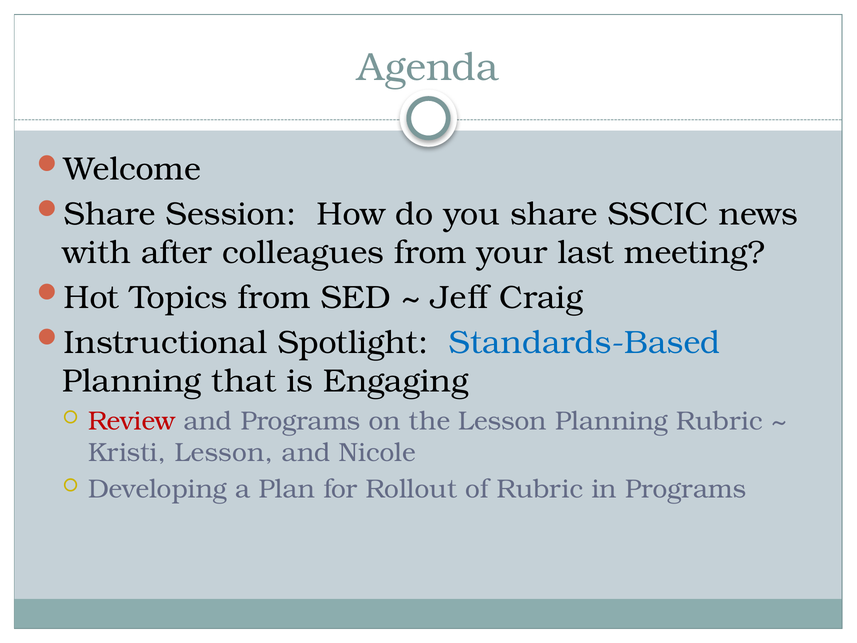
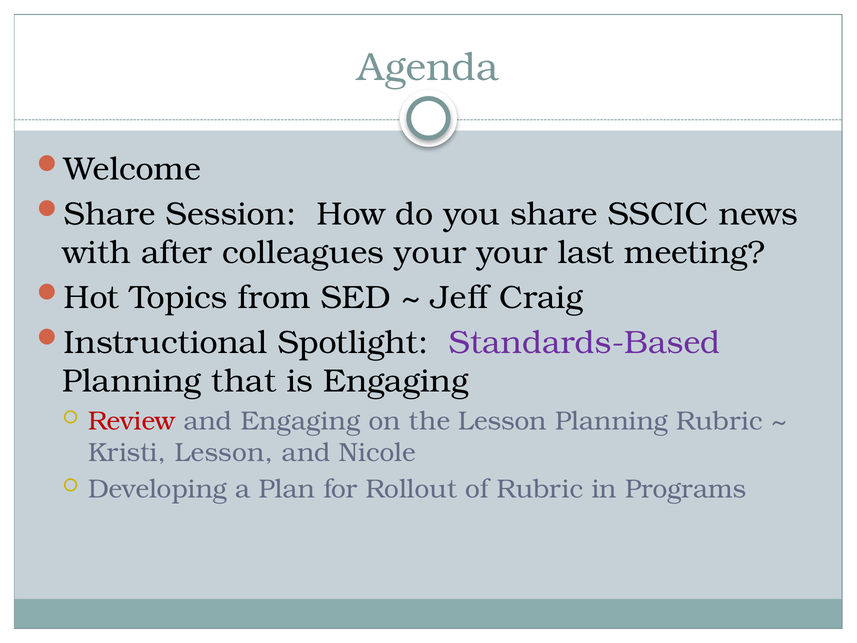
colleagues from: from -> your (430, 253)
Standards-Based colour: blue -> purple (585, 343)
and Programs: Programs -> Engaging (300, 421)
